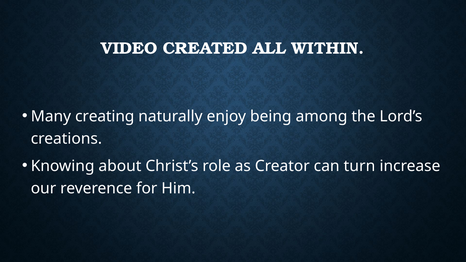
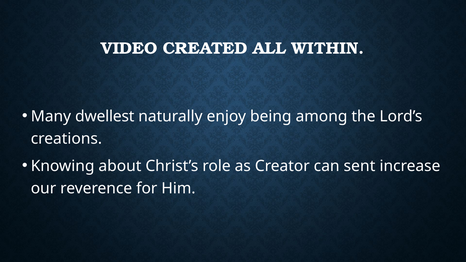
creating: creating -> dwellest (105, 116)
turn: turn -> sent (359, 166)
